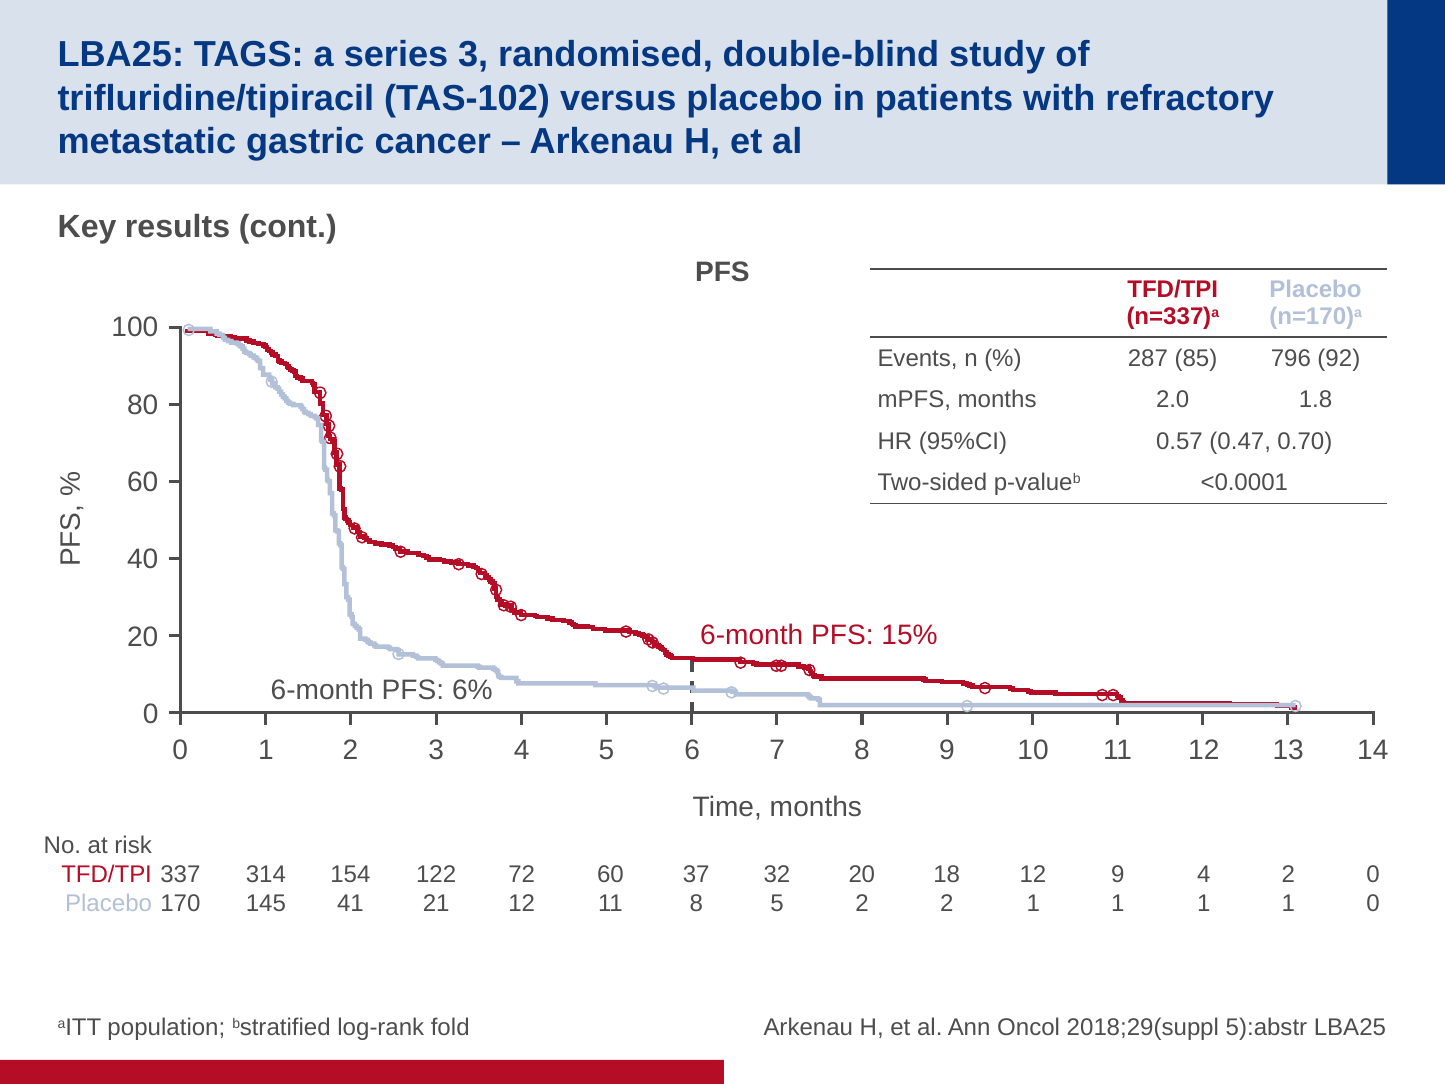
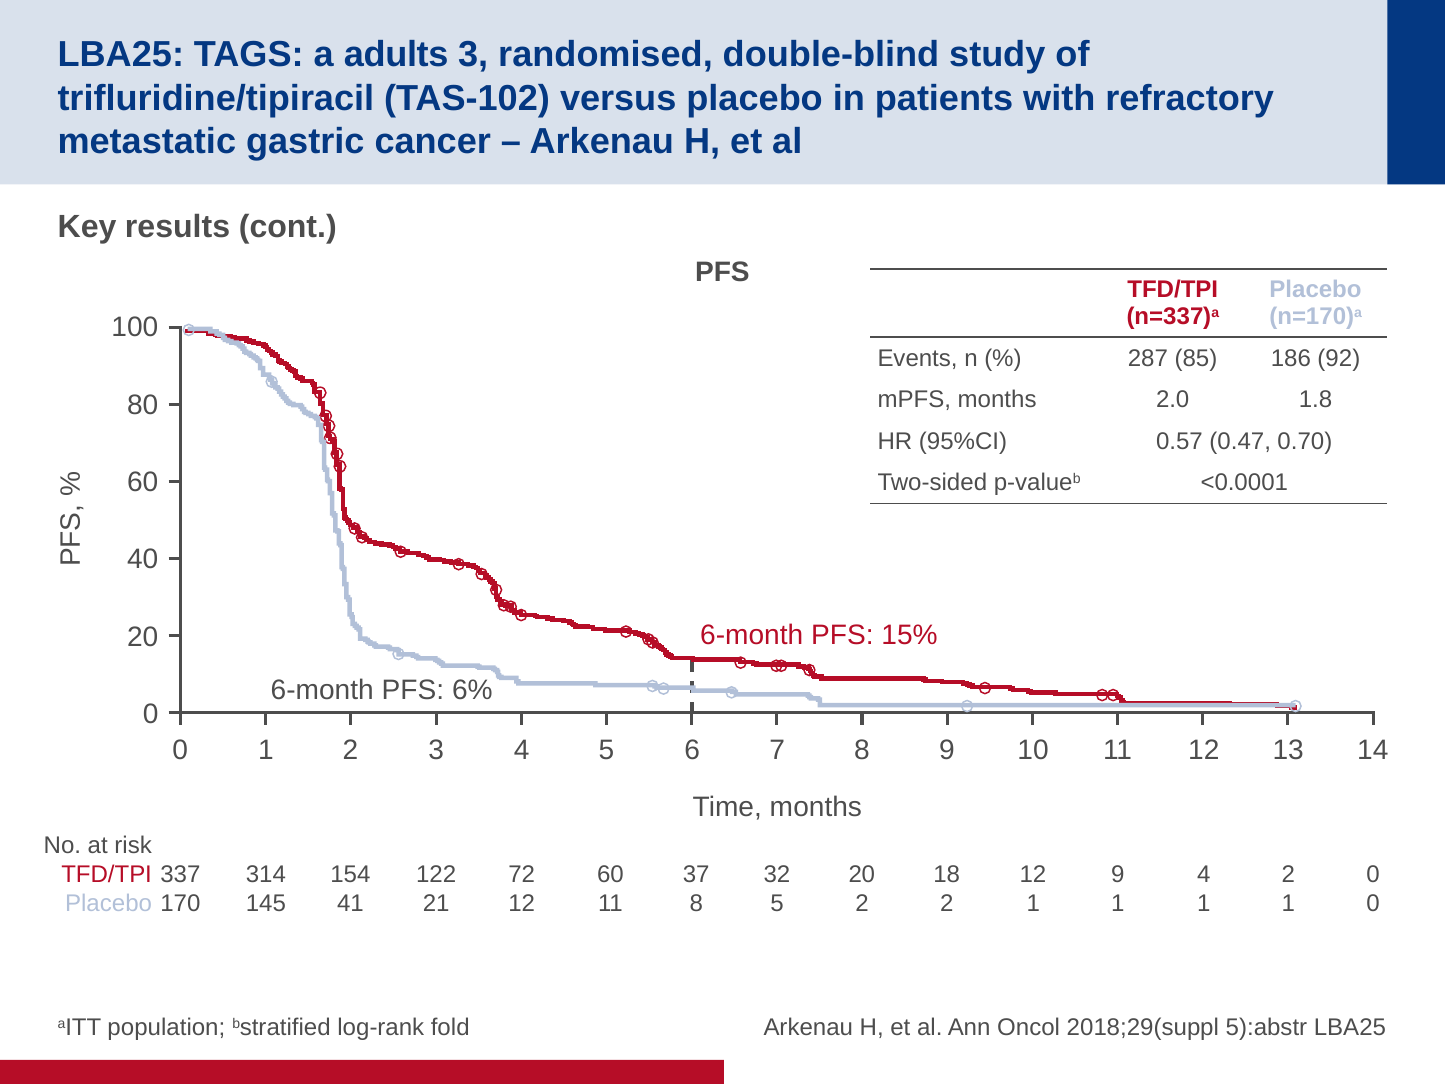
series: series -> adults (396, 55)
796: 796 -> 186 (1291, 358)
